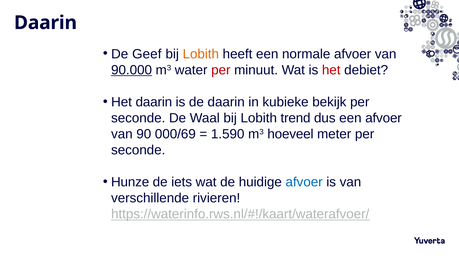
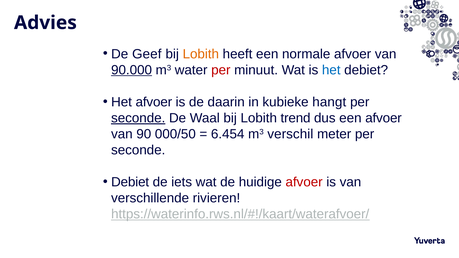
Daarin: Daarin -> Advies (45, 23)
het colour: red -> blue (331, 70)
Het daarin: daarin -> afvoer (154, 102)
bekijk: bekijk -> hangt (329, 102)
seconde underline: none -> present (138, 118)
000/69: 000/69 -> 000/50 (175, 134)
1.590: 1.590 -> 6.454 (228, 134)
hoeveel: hoeveel -> verschil (290, 134)
Hunze: Hunze -> Debiet (130, 182)
afvoer colour: blue -> red (304, 182)
